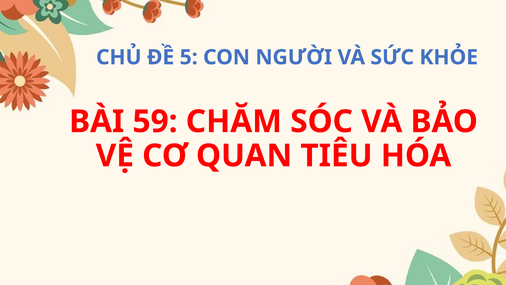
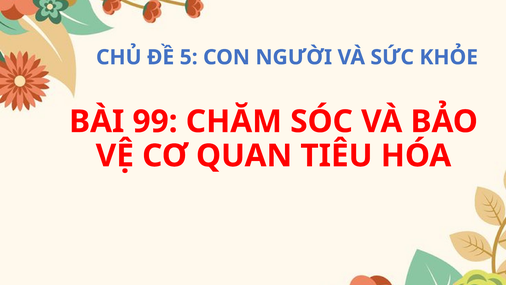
59: 59 -> 99 (155, 121)
